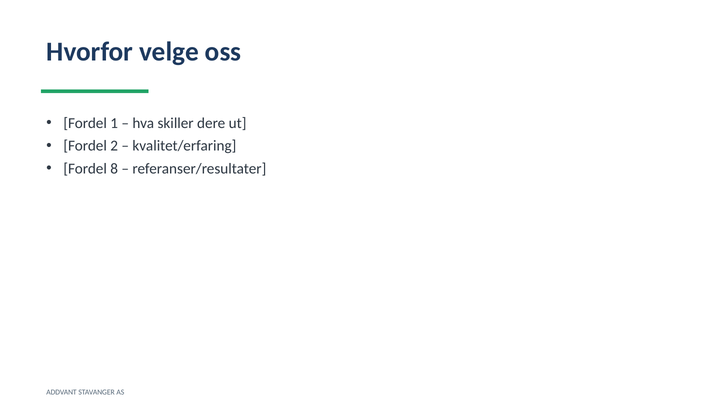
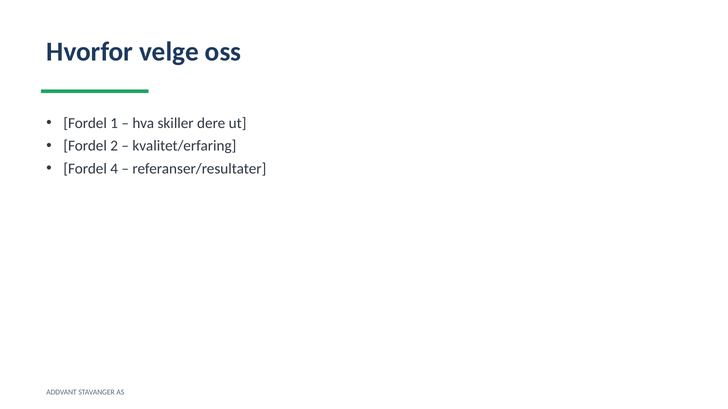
8: 8 -> 4 (114, 169)
